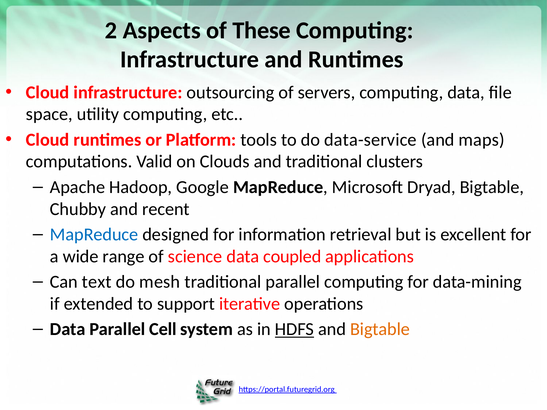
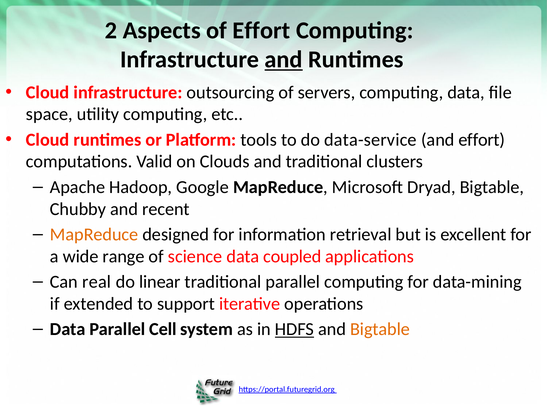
of These: These -> Effort (261, 30)
and underline: none -> present (284, 60)
and maps: maps -> effort (482, 140)
MapReduce colour: blue -> orange (94, 235)
text: text -> real (97, 282)
mesh: mesh -> linear (160, 282)
